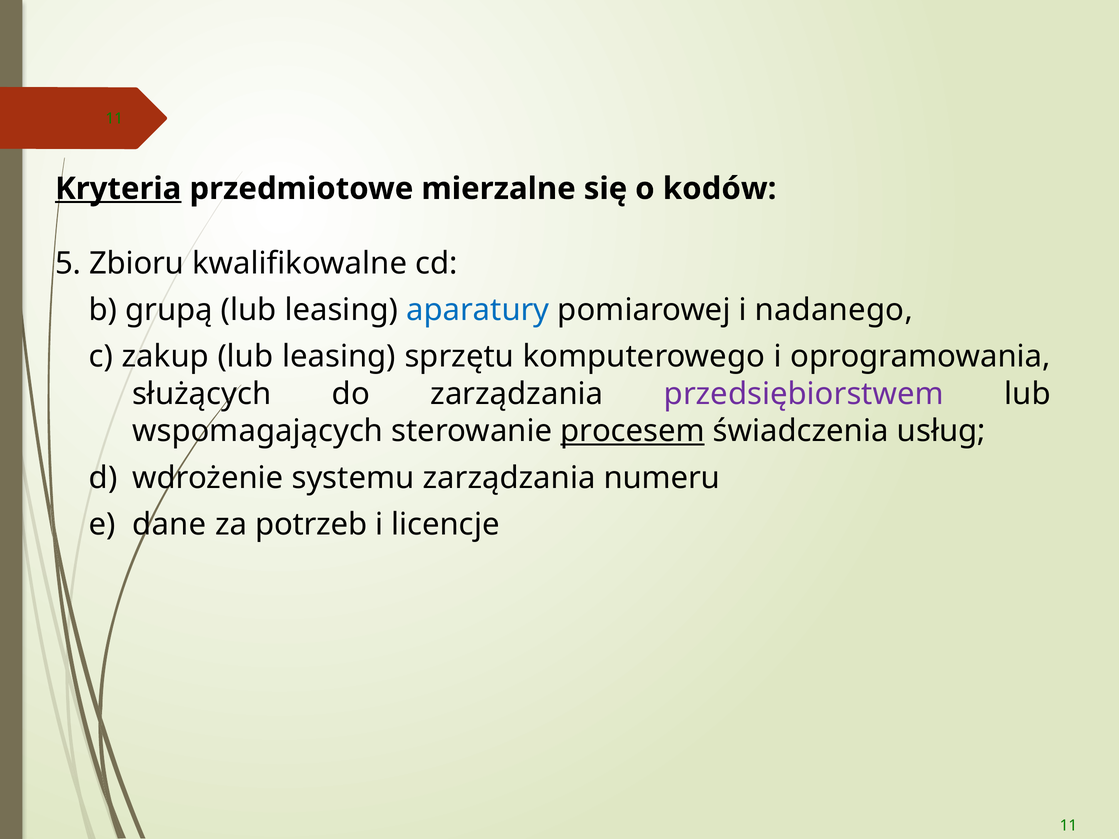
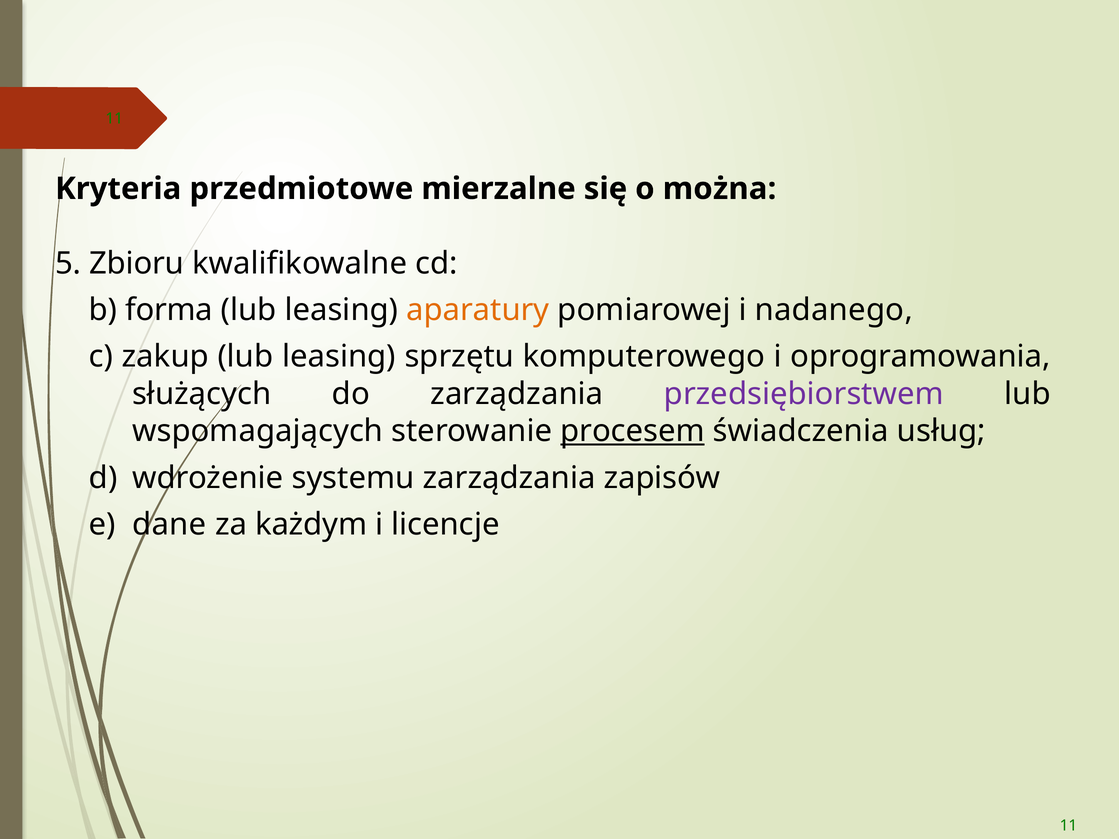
Kryteria underline: present -> none (118, 189)
kodów: kodów -> można (720, 189)
grupą: grupą -> forma (169, 310)
aparatury colour: blue -> orange (478, 310)
numeru: numeru -> zapisów (662, 478)
potrzeb: potrzeb -> każdym (311, 525)
